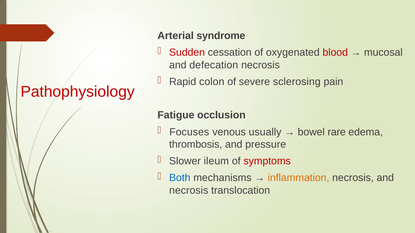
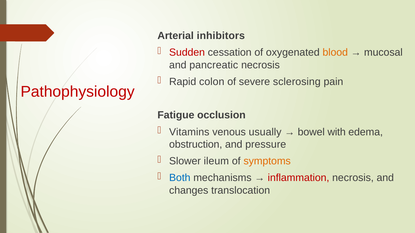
syndrome: syndrome -> inhibitors (221, 36)
blood colour: red -> orange (335, 53)
defecation: defecation -> pancreatic (214, 65)
Focuses: Focuses -> Vitamins (189, 132)
rare: rare -> with (337, 132)
thrombosis: thrombosis -> obstruction (196, 145)
symptoms colour: red -> orange (267, 161)
inflammation colour: orange -> red (299, 178)
necrosis: necrosis -> changes (189, 191)
